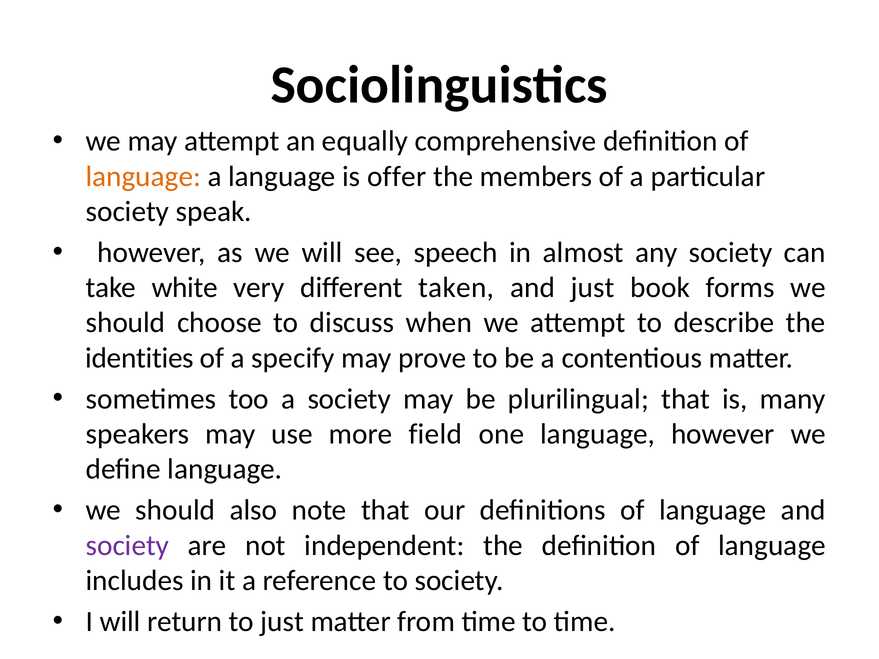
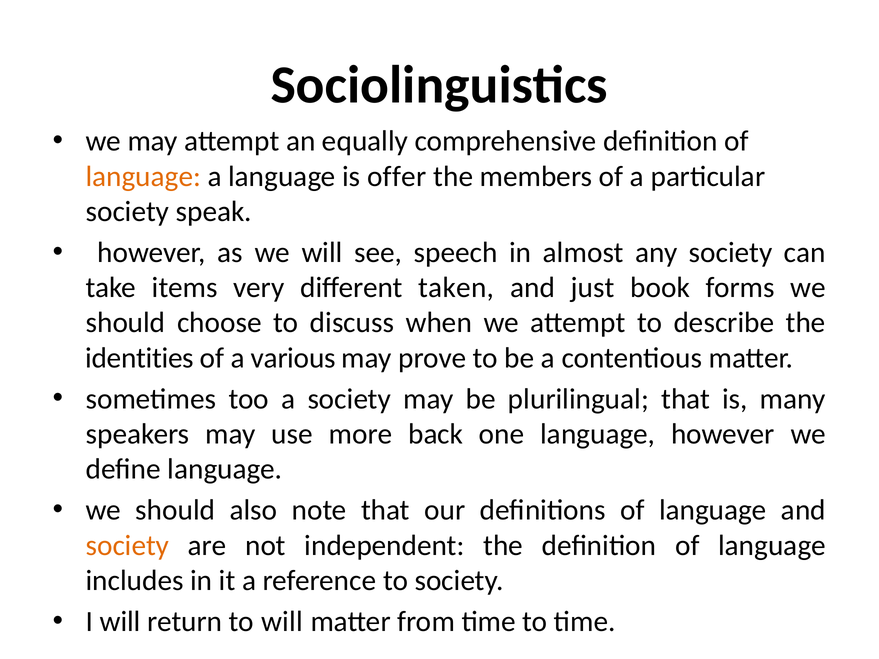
white: white -> items (185, 288)
specify: specify -> various (293, 358)
field: field -> back (436, 434)
society colour: purple -> orange (127, 546)
to just: just -> will (282, 622)
